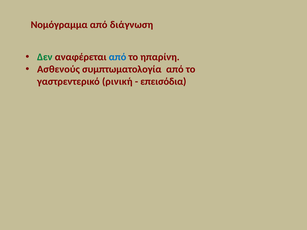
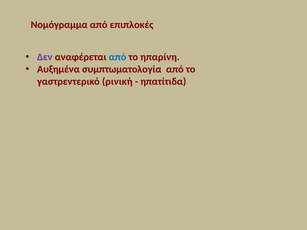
διάγνωση: διάγνωση -> επιπλοκές (132, 25)
Δεν colour: green -> purple (45, 57)
Ασθενούς: Ασθενούς -> Αυξημένα (58, 69)
επεισόδια: επεισόδια -> ηπατίτιδα (163, 82)
